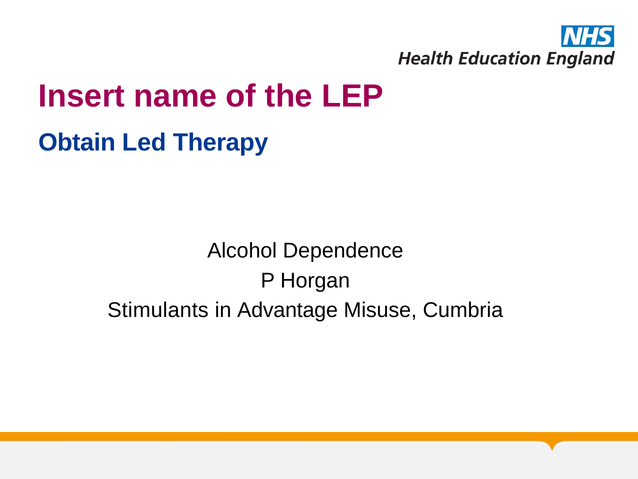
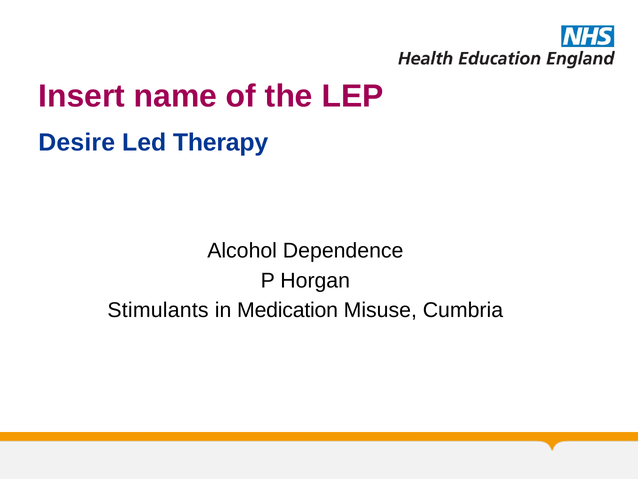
Obtain: Obtain -> Desire (77, 142)
Advantage: Advantage -> Medication (288, 310)
